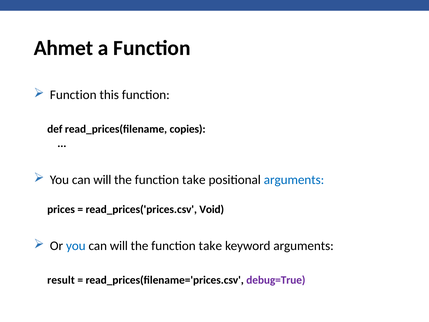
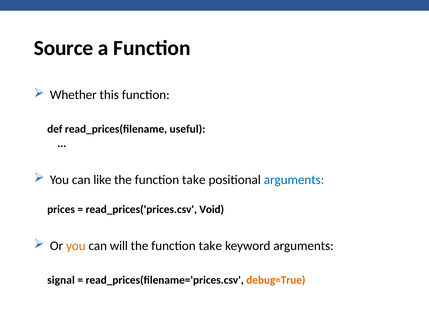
Ahmet: Ahmet -> Source (64, 48)
Function: Function -> Whether (73, 95)
copies: copies -> useful (188, 129)
will: will -> like (102, 180)
you colour: blue -> orange (76, 246)
result: result -> signal (61, 280)
debug=True colour: purple -> orange (276, 280)
